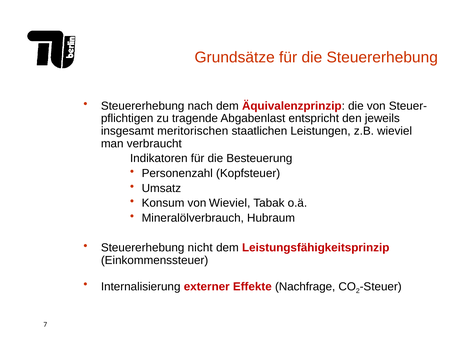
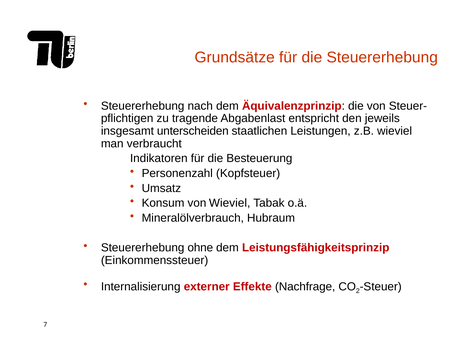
meritorischen: meritorischen -> unterscheiden (193, 131)
nicht: nicht -> ohne (200, 248)
